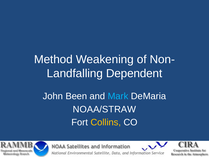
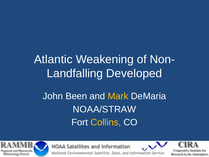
Method: Method -> Atlantic (53, 59)
Dependent: Dependent -> Developed (134, 73)
Mark colour: light blue -> yellow (118, 96)
